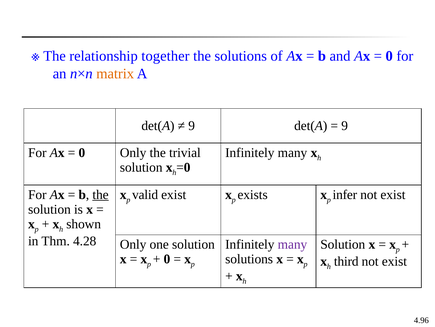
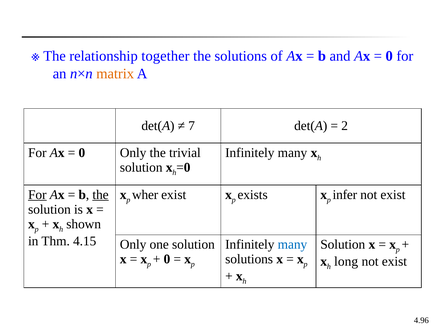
9: 9 -> 7 (192, 126)
9: 9 -> 2 (345, 126)
For underline: none -> present (37, 194)
valid: valid -> wher (145, 194)
4.28: 4.28 -> 4.15 (85, 240)
many colour: purple -> blue (292, 244)
third: third -> long (346, 261)
